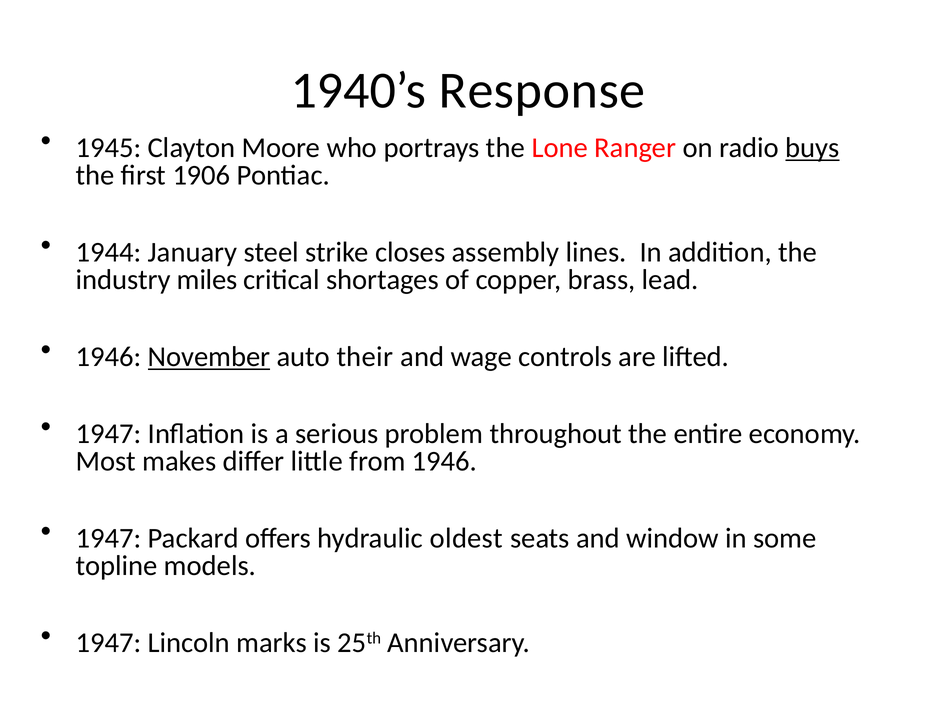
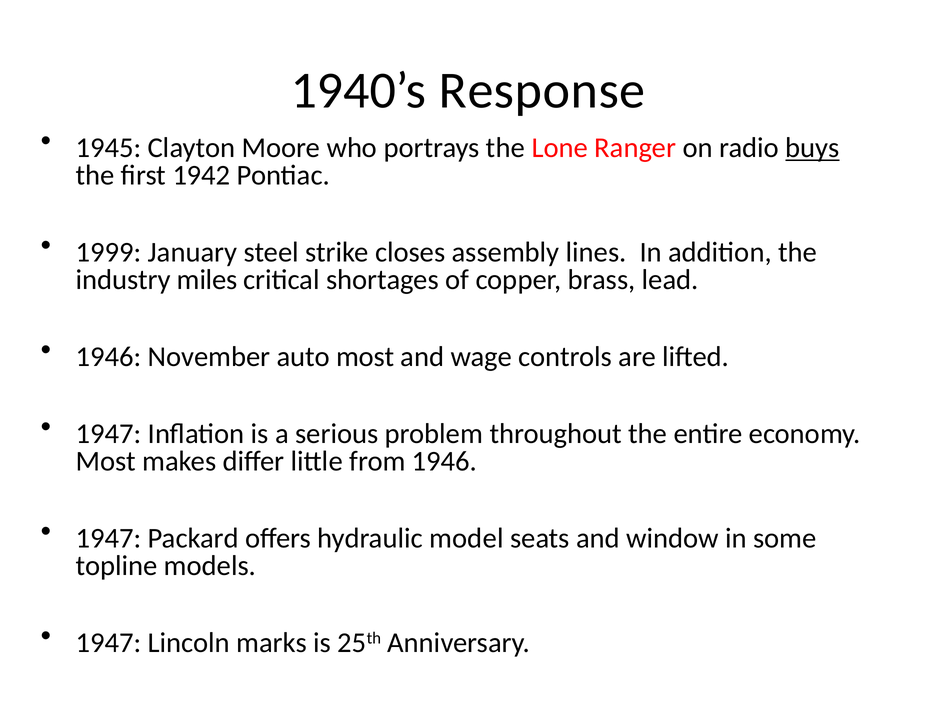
1906: 1906 -> 1942 (201, 175)
1944: 1944 -> 1999 (109, 252)
November underline: present -> none (209, 357)
auto their: their -> most (365, 357)
oldest: oldest -> model (466, 538)
